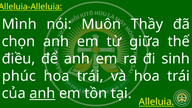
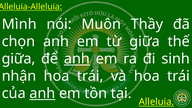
điều: điều -> giữa (19, 59)
anh underline: none -> present (77, 59)
phúc: phúc -> nhận (19, 76)
